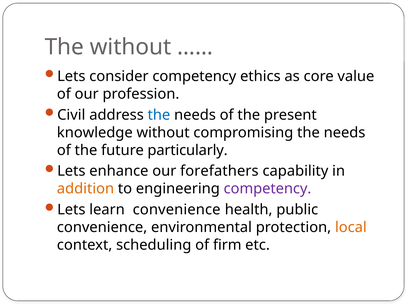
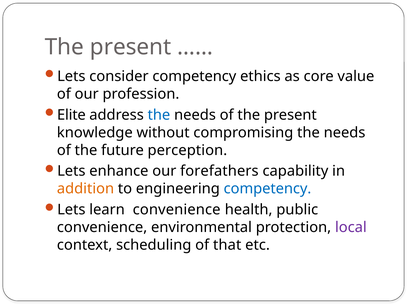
without: without -> present (131, 47)
Civil: Civil -> Elite (71, 115)
particularly: particularly -> perception (187, 150)
competency colour: purple -> blue (268, 189)
local colour: orange -> purple (351, 228)
firm: firm -> that (227, 245)
